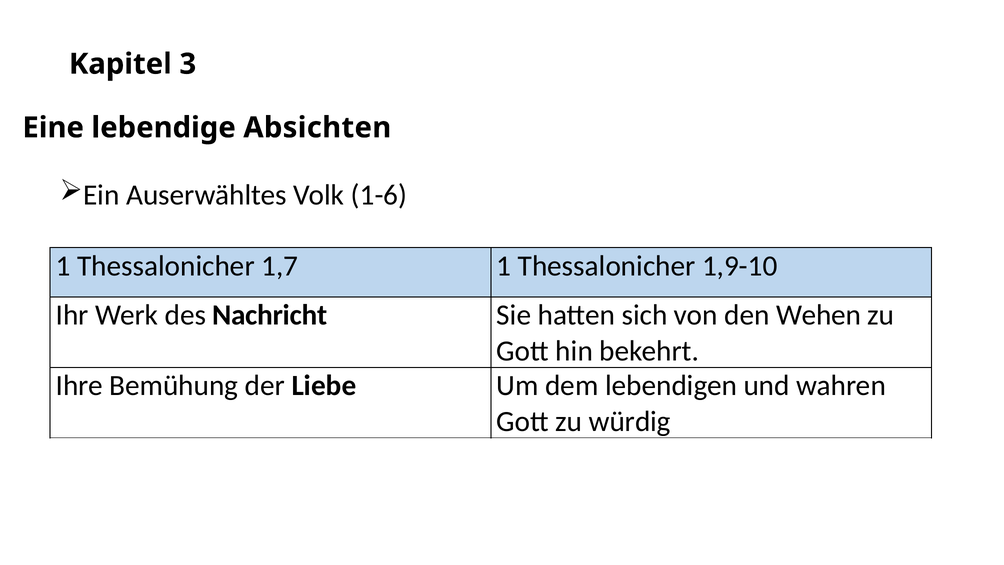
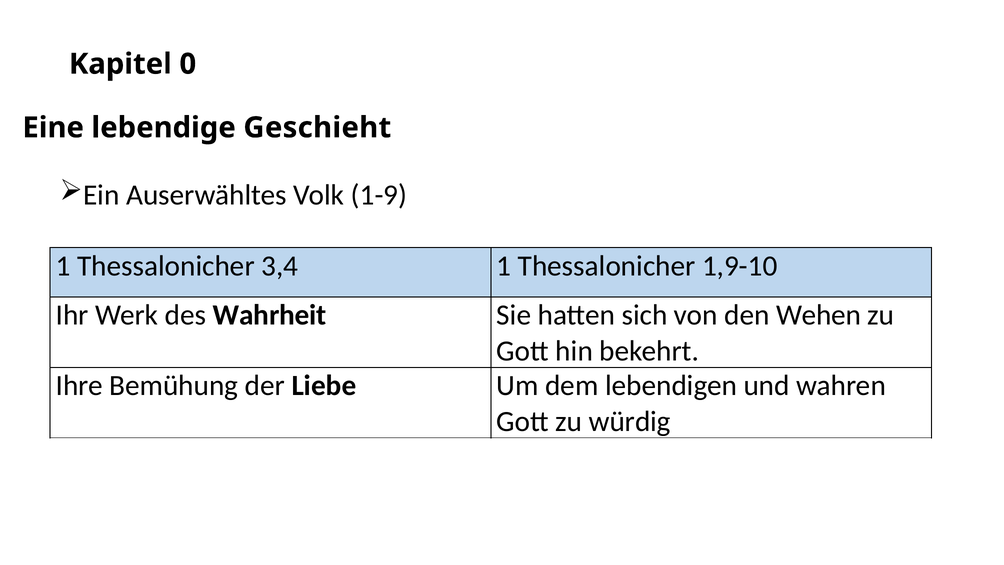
3: 3 -> 0 (188, 64)
Absichten: Absichten -> Geschieht (317, 128)
1-6: 1-6 -> 1-9 (379, 195)
1,7: 1,7 -> 3,4 (280, 266)
Nachricht: Nachricht -> Wahrheit (270, 315)
